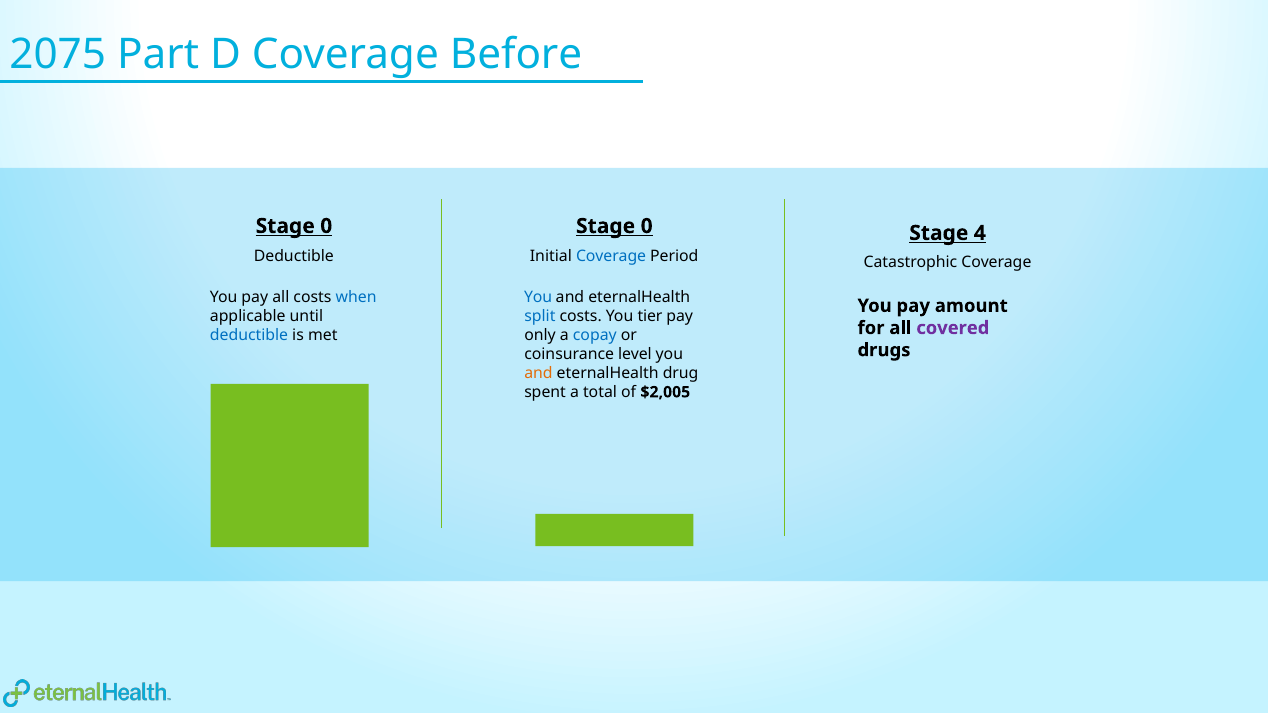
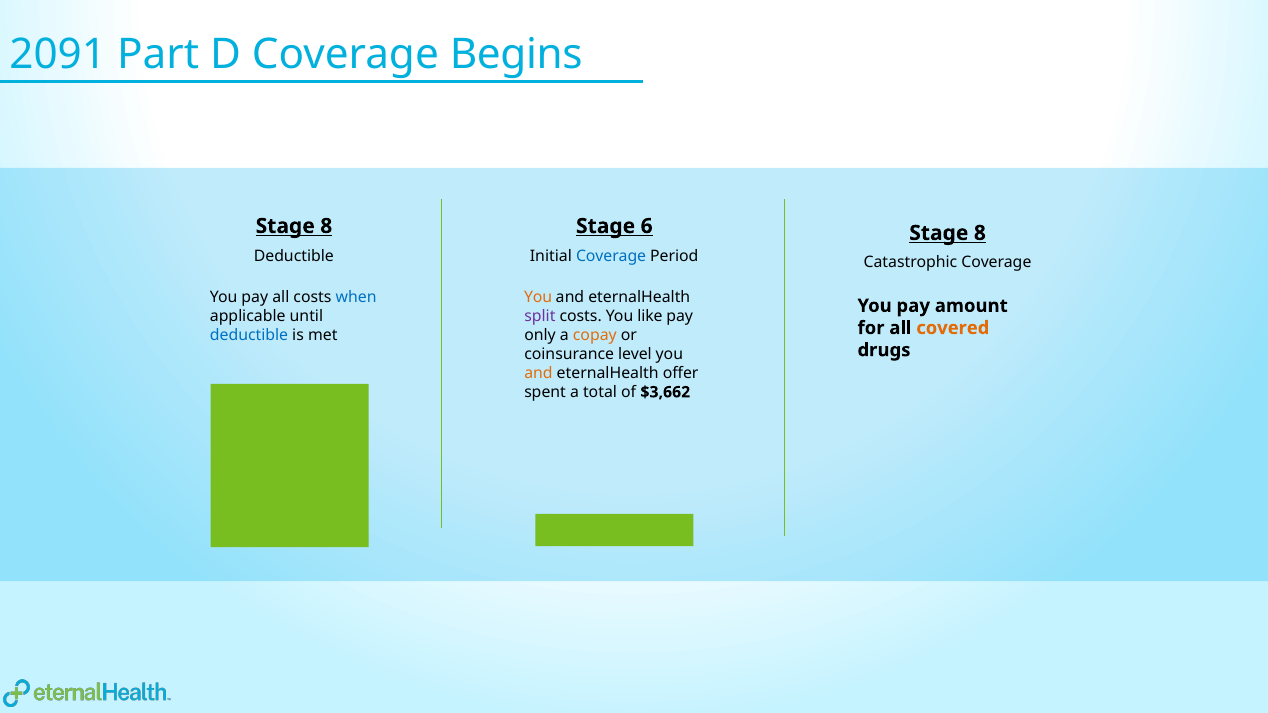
2075: 2075 -> 2091 (58, 55)
Before: Before -> Begins (516, 55)
0: 0 -> 8 (326, 226)
0: 0 -> 6 (647, 226)
4: 4 -> 8 (980, 233)
You colour: blue -> orange (538, 297)
split colour: blue -> purple (540, 316)
tier: tier -> like (650, 316)
covered colour: purple -> orange (953, 328)
copay colour: blue -> orange (595, 335)
drug: drug -> offer (681, 373)
$2,005: $2,005 -> $3,662 (665, 392)
